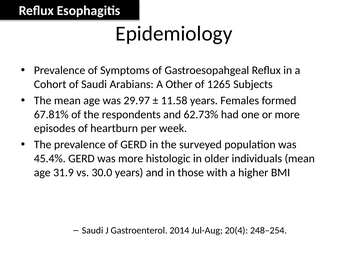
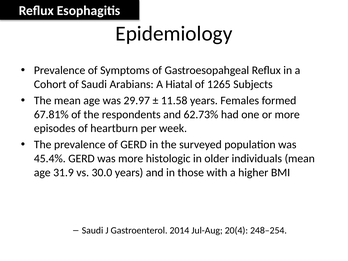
Other: Other -> Hiatal (179, 84)
